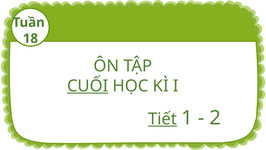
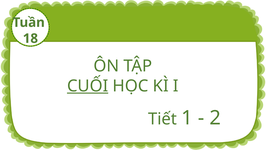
Tiết underline: present -> none (162, 119)
